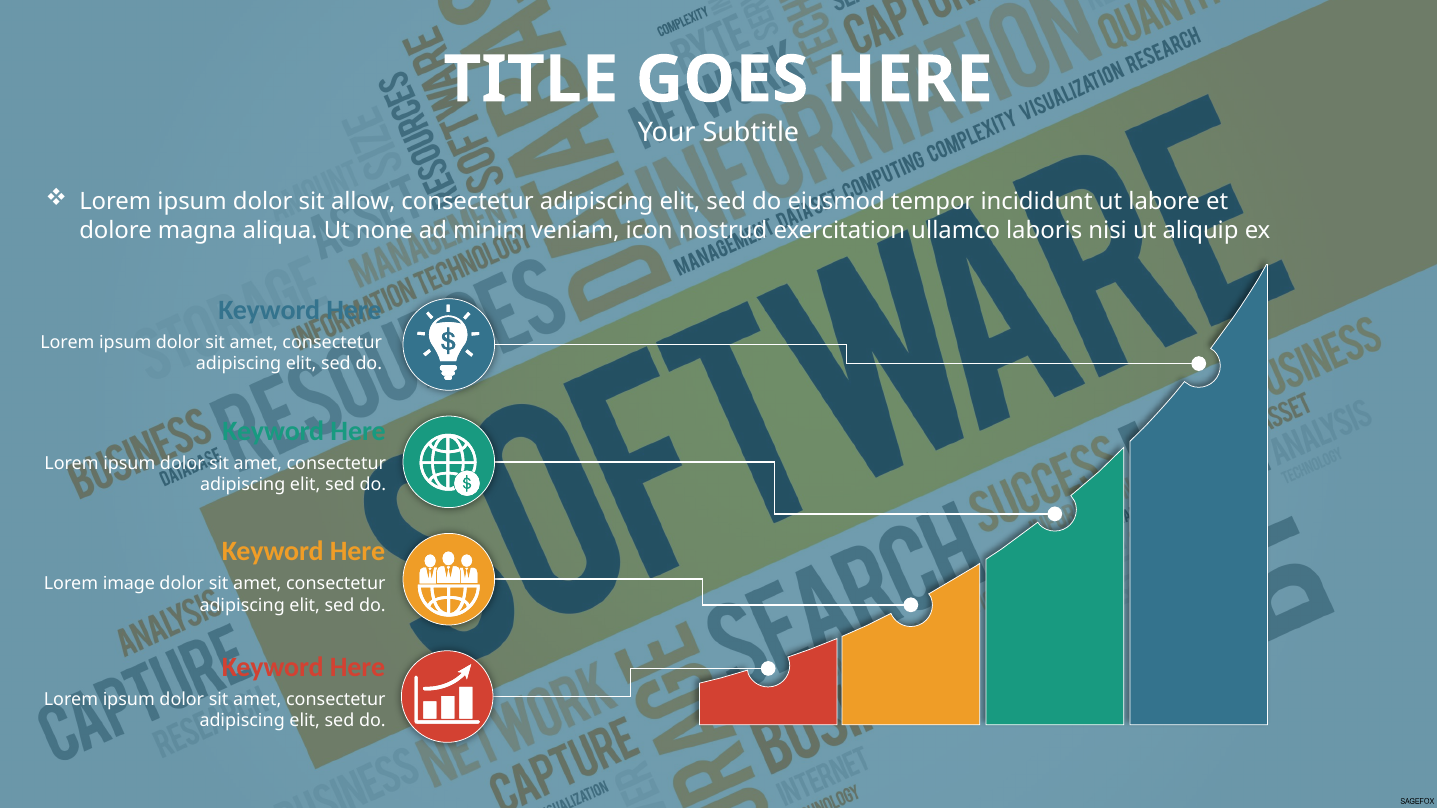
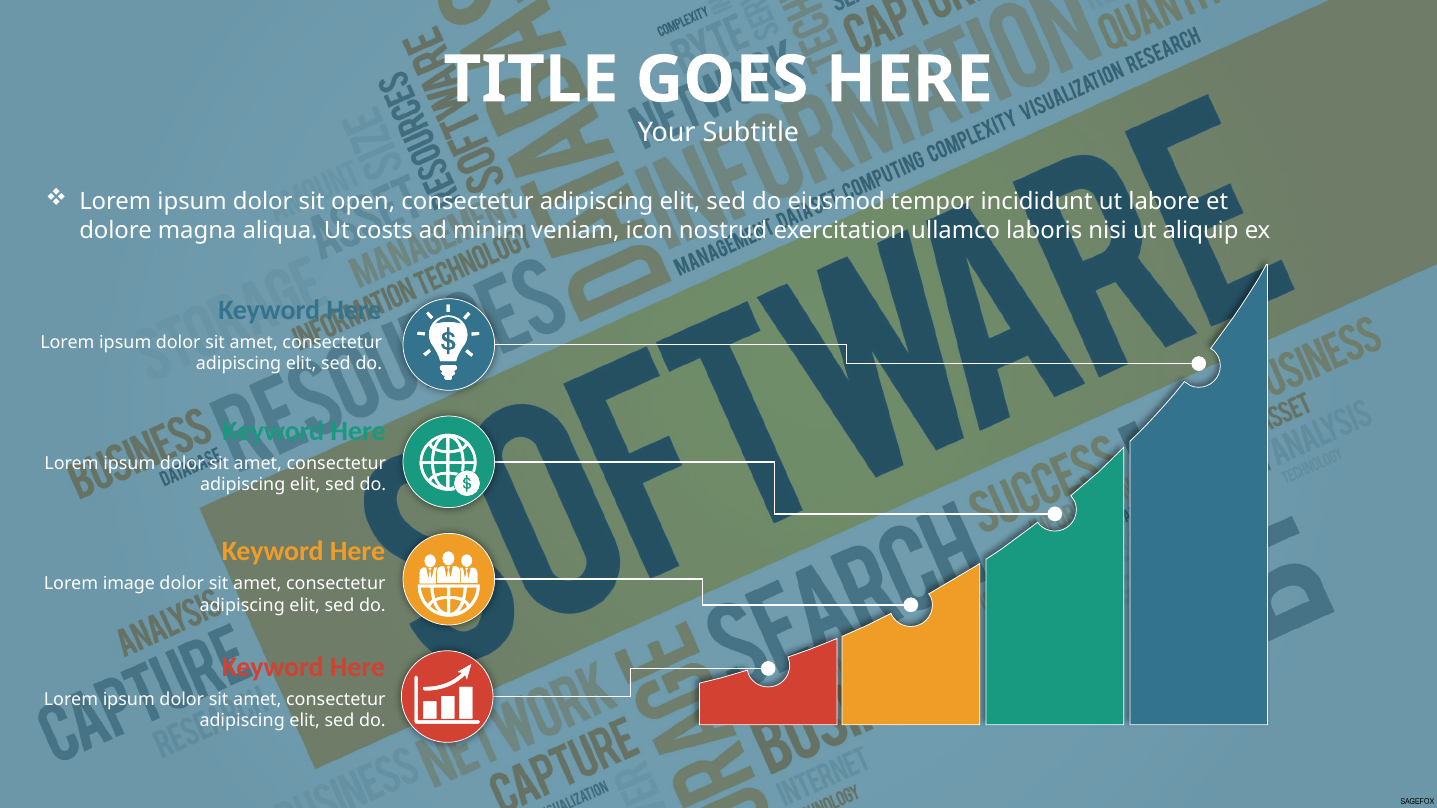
allow: allow -> open (363, 201)
none: none -> costs (384, 230)
